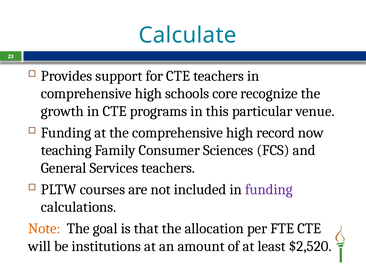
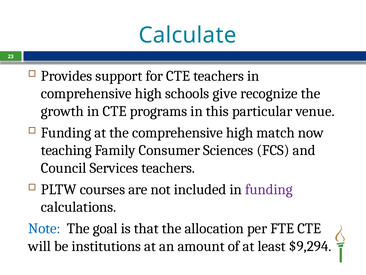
core: core -> give (225, 93)
record: record -> match (276, 132)
General: General -> Council (64, 168)
Note colour: orange -> blue (44, 228)
$2,520: $2,520 -> $9,294 (310, 246)
